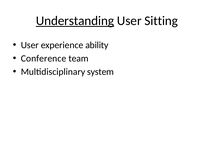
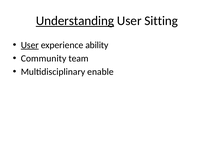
User underline: none -> present (30, 45)
Conference: Conference -> Community (44, 58)
system: system -> enable (100, 72)
